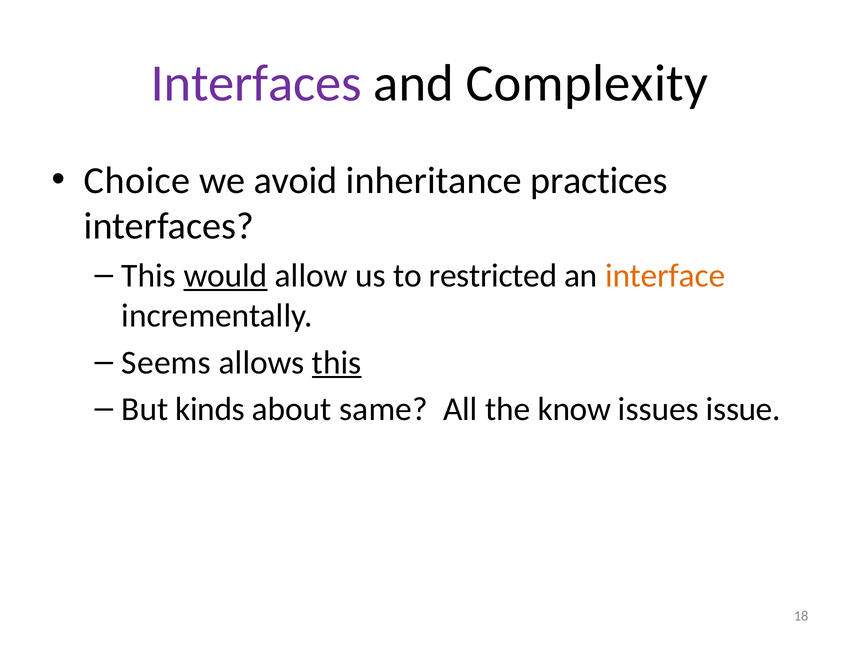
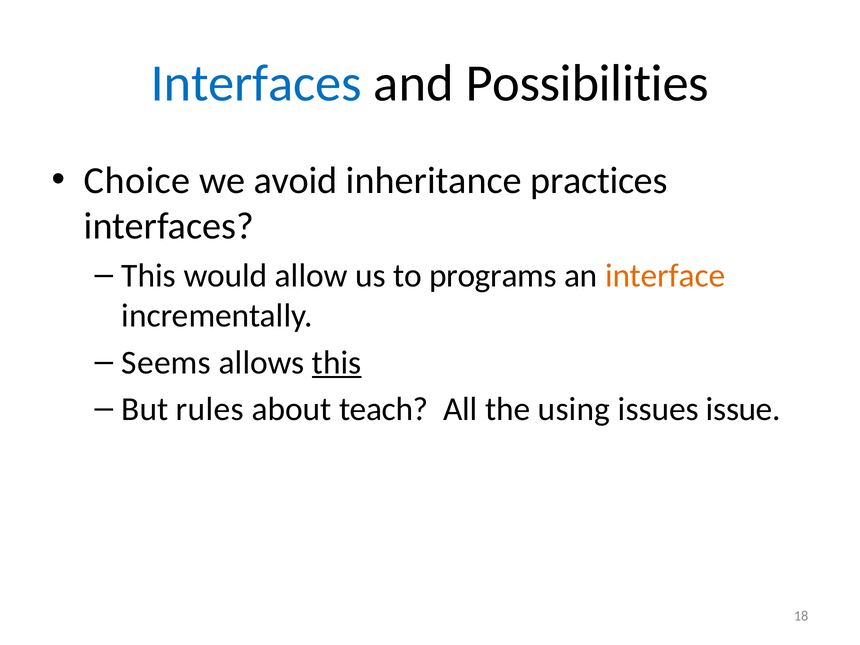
Interfaces colour: purple -> blue (256, 83)
Complexity: Complexity -> Possibilities (587, 83)
would underline: present -> none (225, 276)
restricted: restricted -> programs (493, 276)
kinds: kinds -> rules (210, 409)
same: same -> teach (384, 409)
know: know -> using (574, 409)
